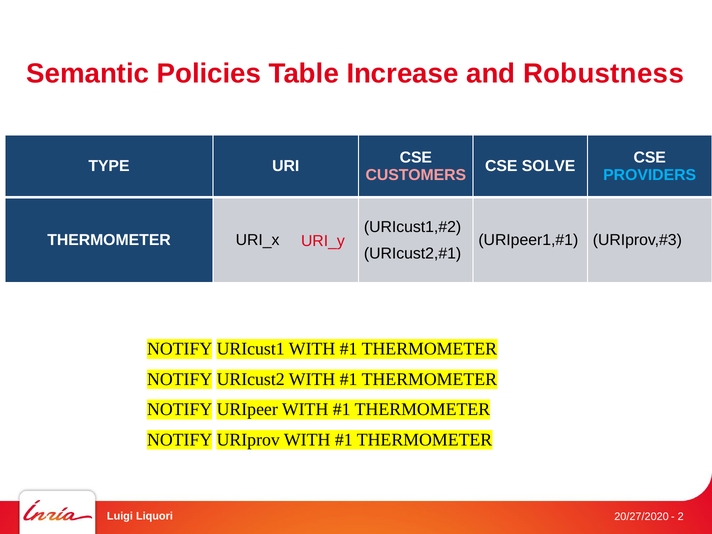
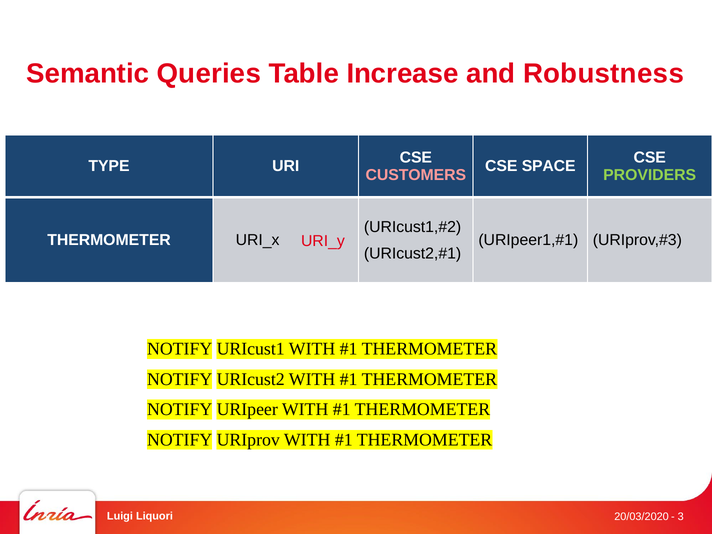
Policies: Policies -> Queries (209, 74)
SOLVE: SOLVE -> SPACE (549, 166)
PROVIDERS colour: light blue -> light green (650, 175)
20/27/2020: 20/27/2020 -> 20/03/2020 (642, 517)
2: 2 -> 3 (681, 517)
